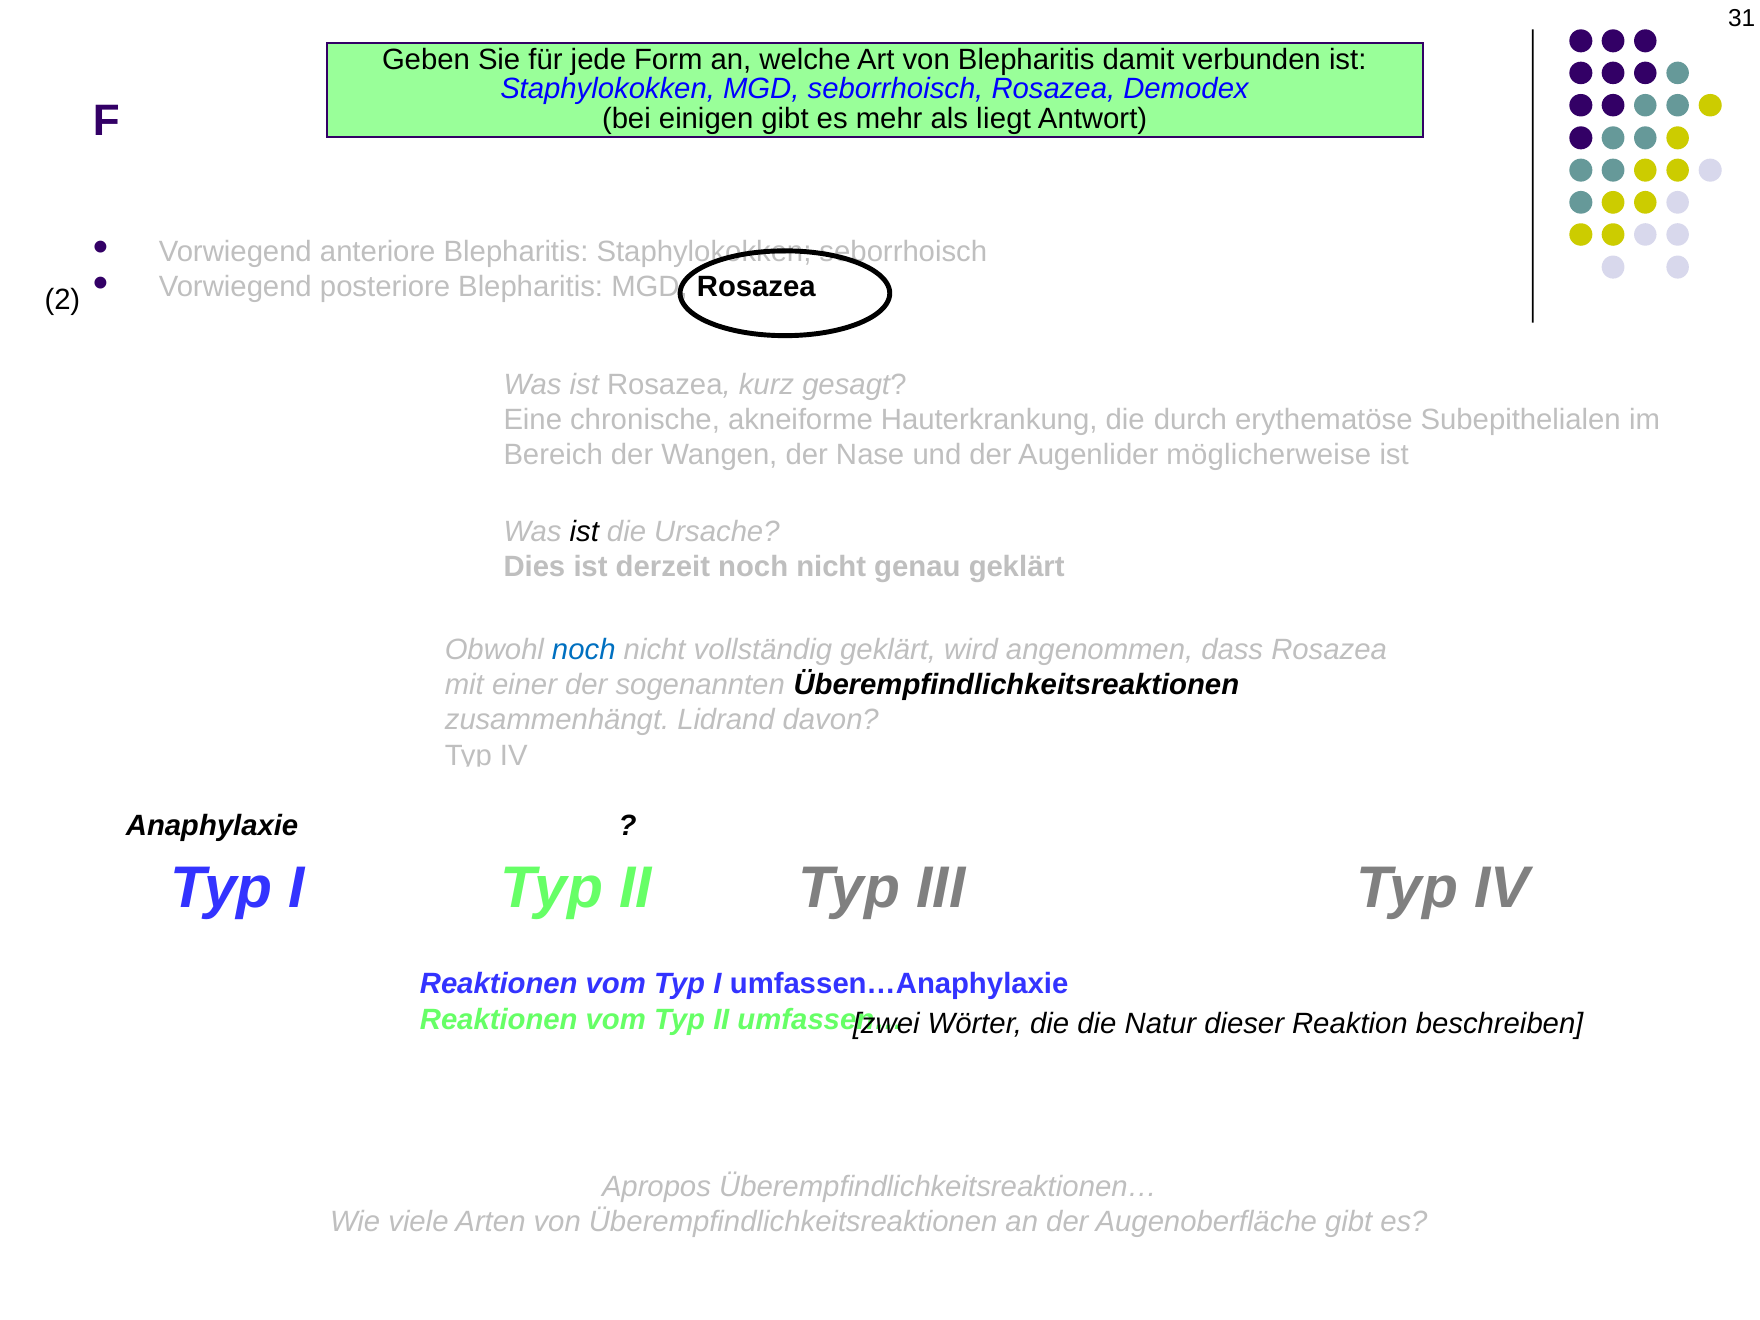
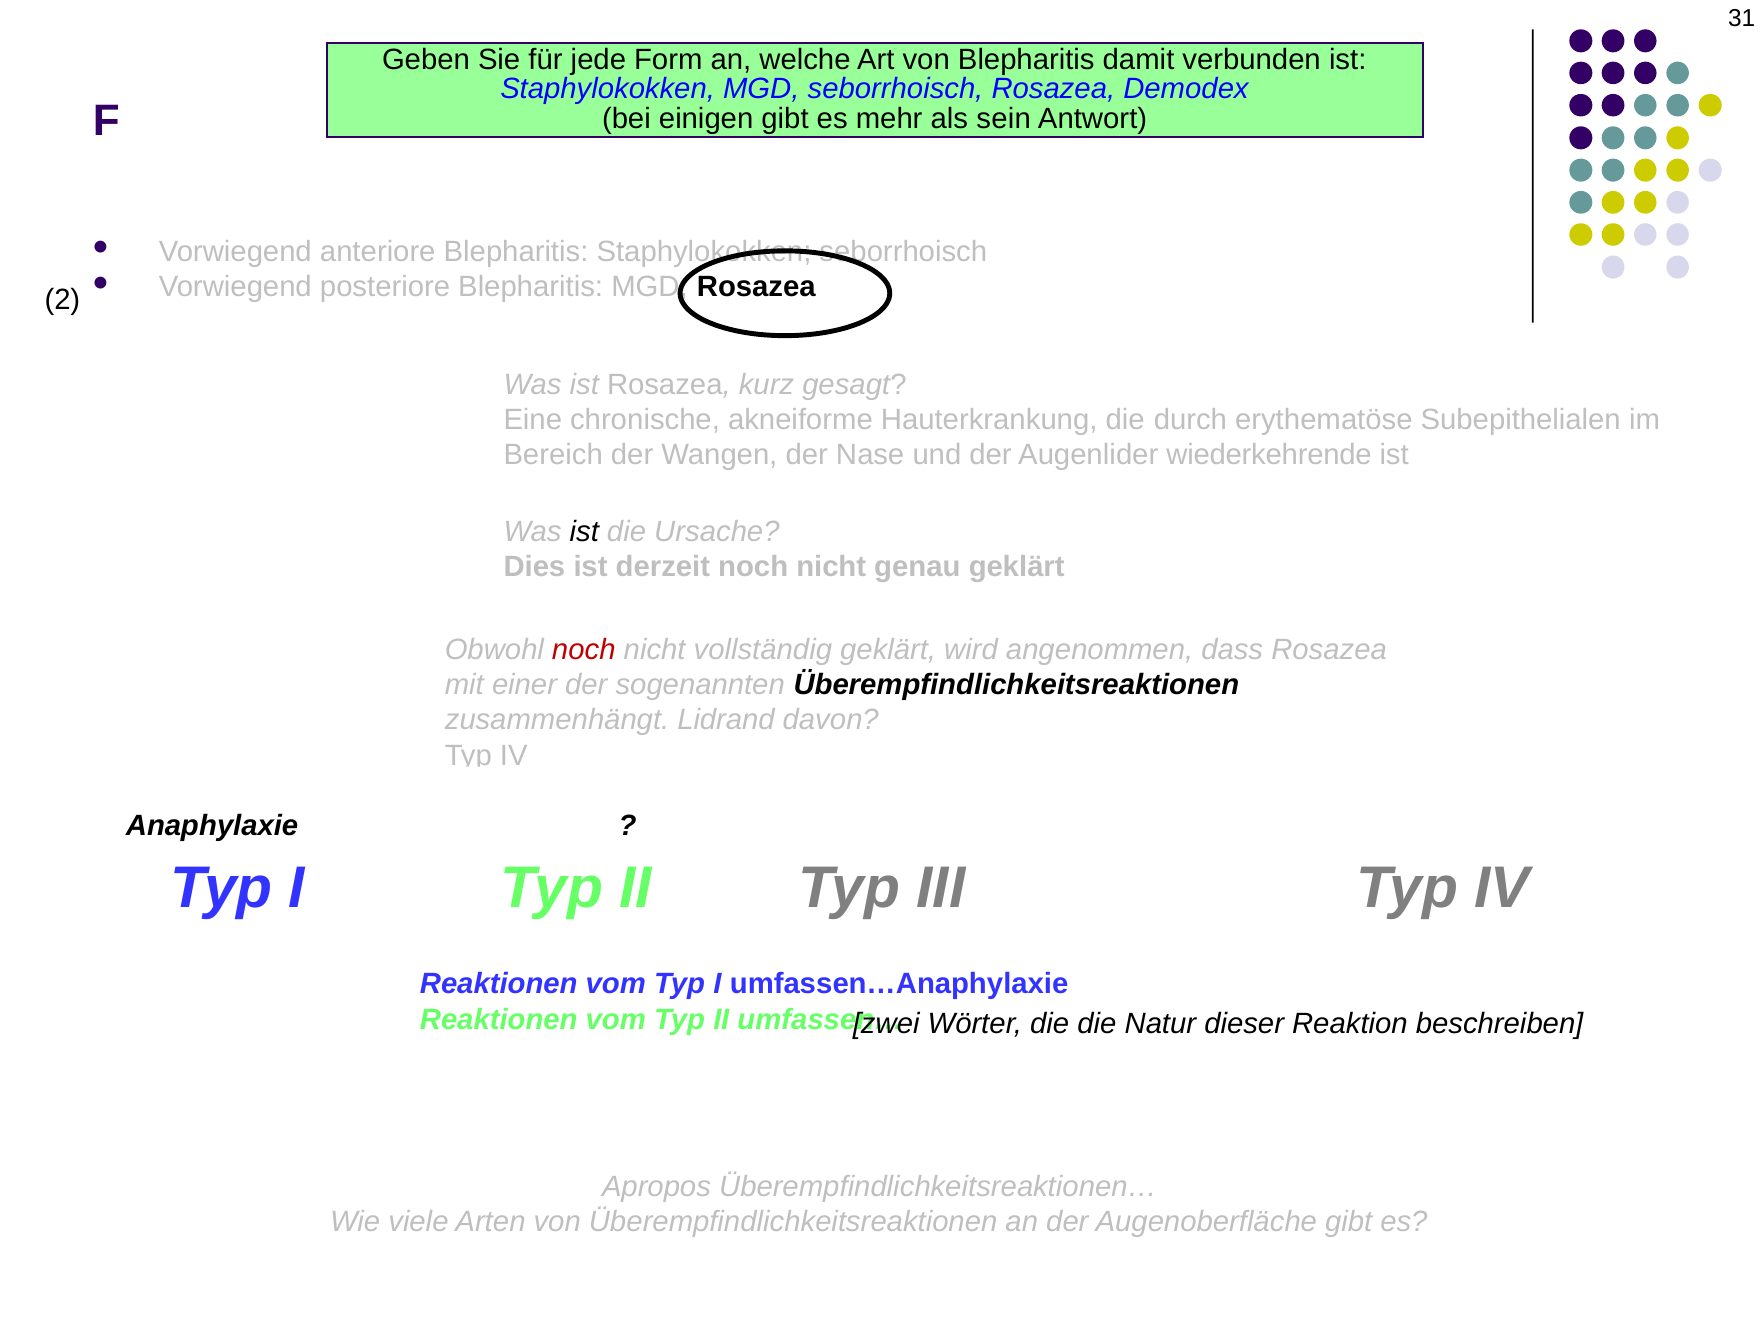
liegt: liegt -> sein (1004, 119)
möglicherweise: möglicherweise -> wiederkehrende (1269, 455)
noch colour: blue -> red (584, 650)
